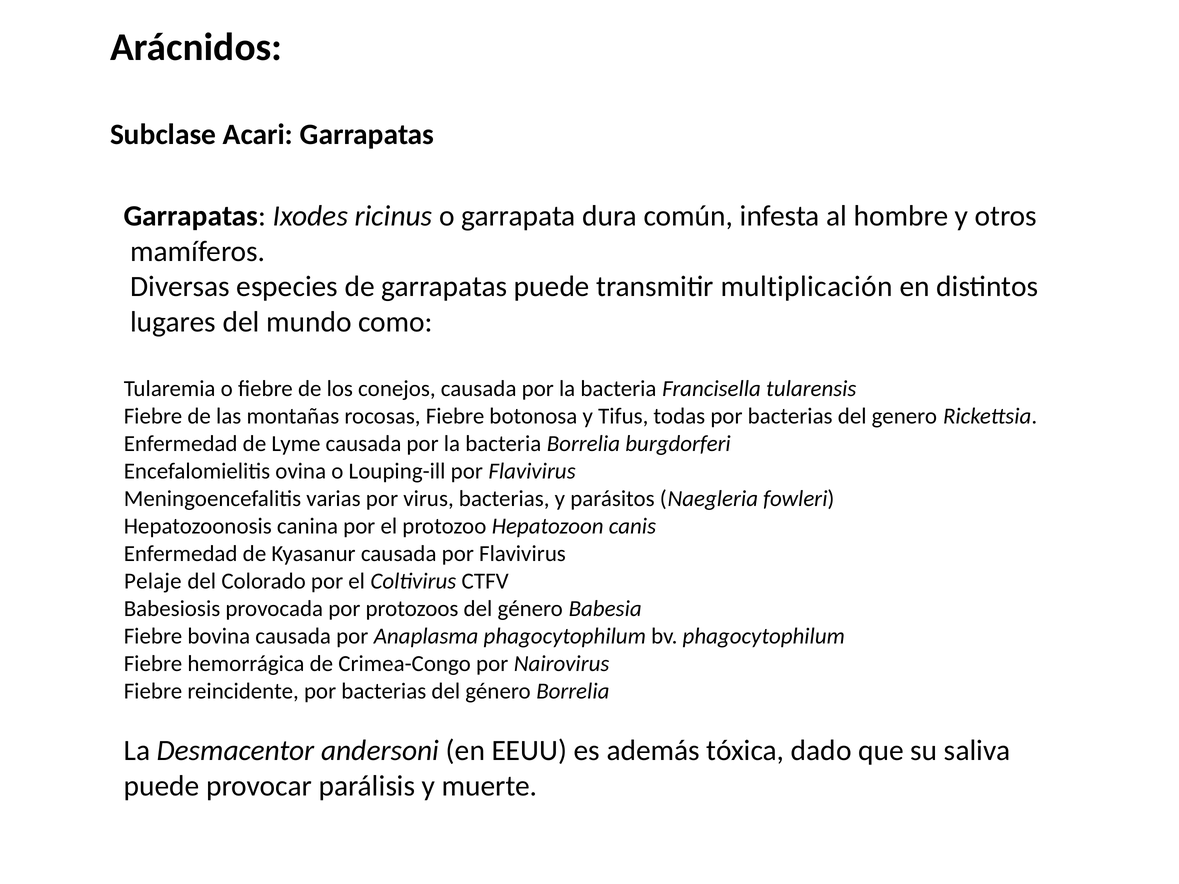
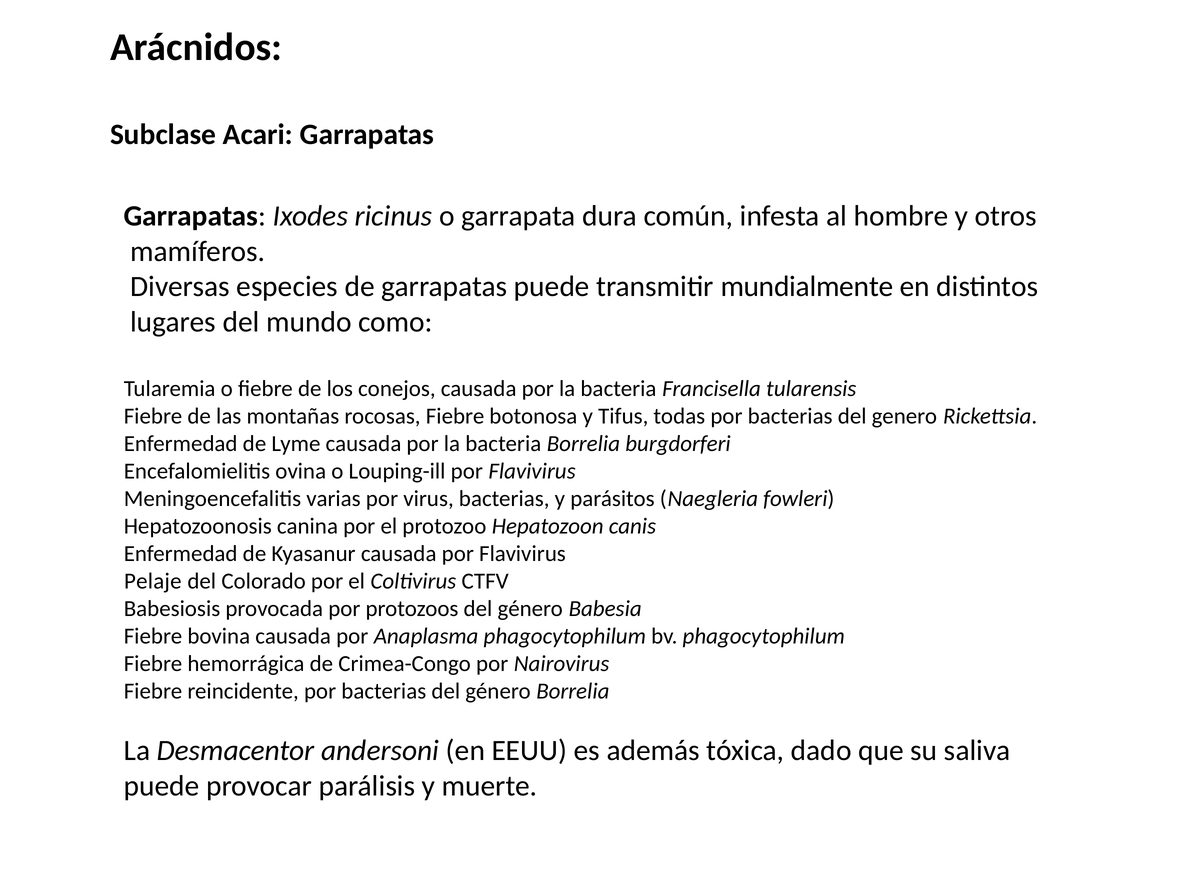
multiplicación: multiplicación -> mundialmente (807, 287)
